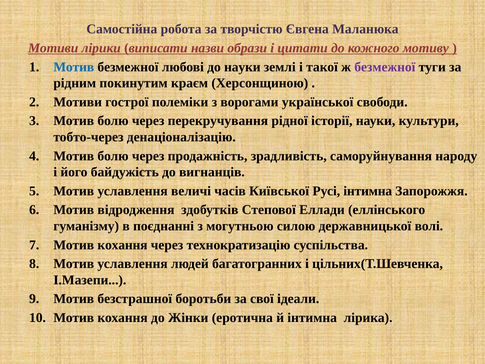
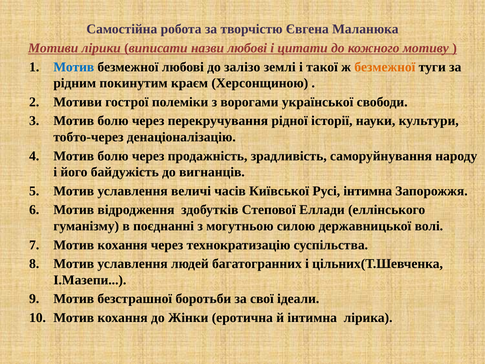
назви образи: образи -> любові (247, 48)
до науки: науки -> залізо (242, 67)
безмежної colour: purple -> orange (385, 67)
